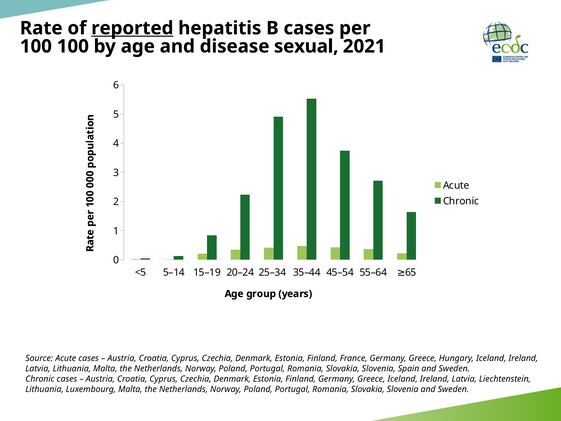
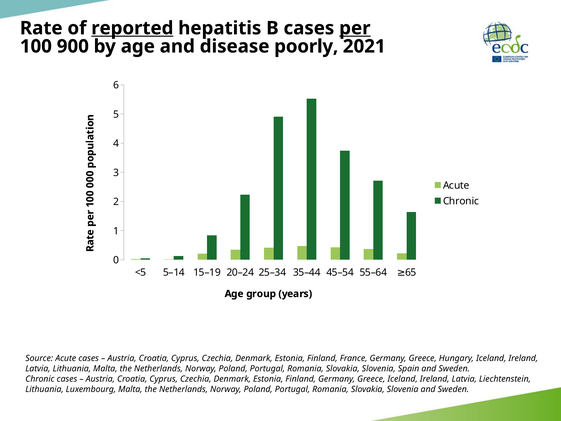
per underline: none -> present (355, 28)
100 100: 100 -> 900 (73, 46)
sexual: sexual -> poorly (306, 46)
